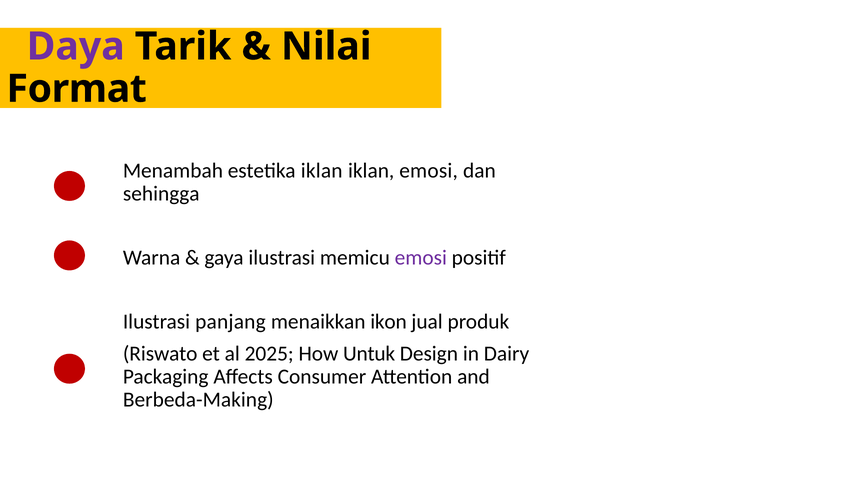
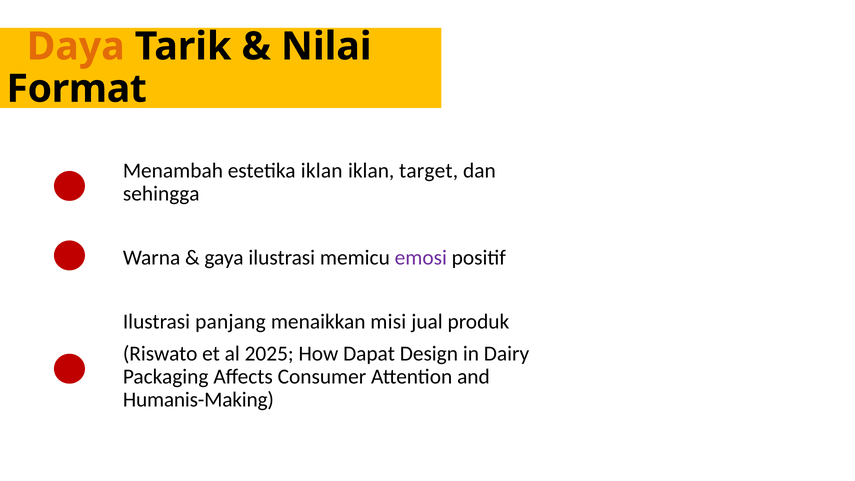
Daya colour: purple -> orange (76, 46)
iklan emosi: emosi -> target (429, 171)
ikon: ikon -> misi (388, 322)
Untuk: Untuk -> Dapat (369, 354)
Berbeda-Making: Berbeda-Making -> Humanis-Making (198, 400)
